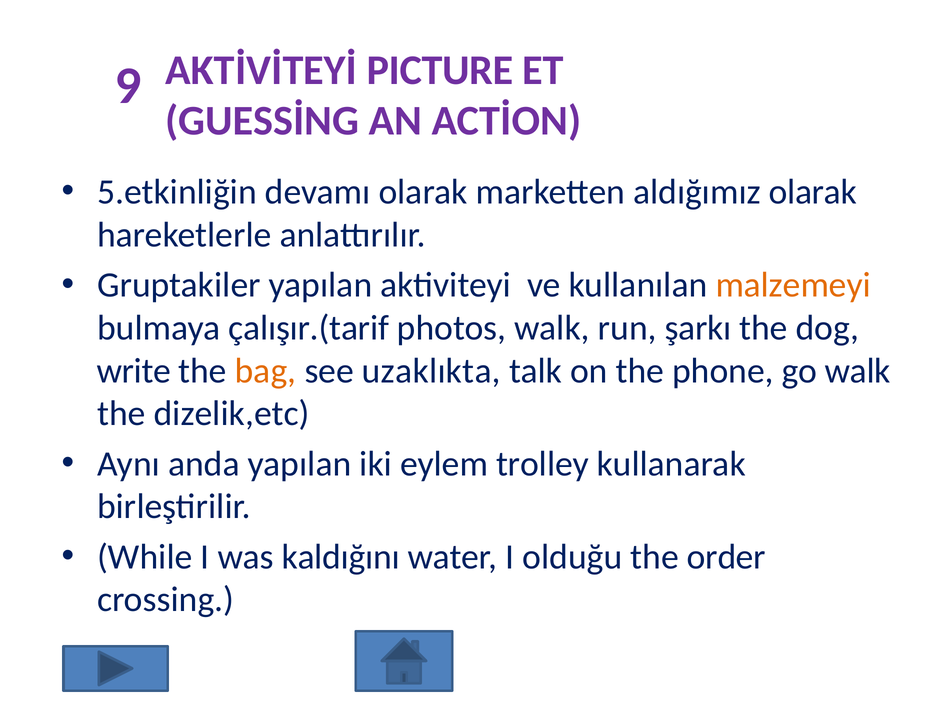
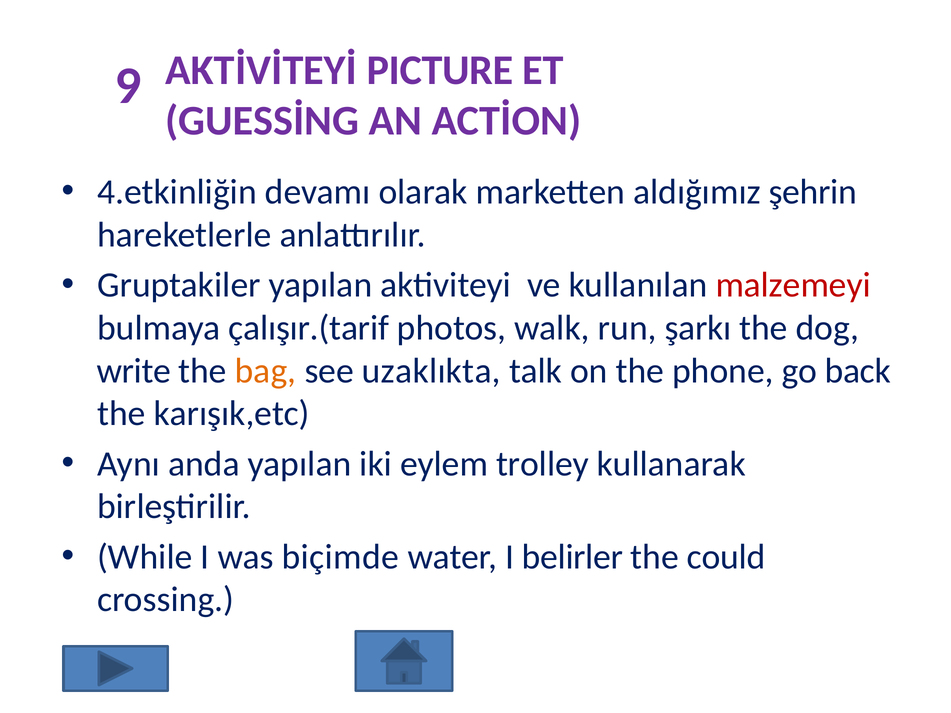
5.etkinliğin: 5.etkinliğin -> 4.etkinliğin (177, 192)
aldığımız olarak: olarak -> şehrin (813, 192)
malzemeyi colour: orange -> red (793, 285)
go walk: walk -> back (858, 371)
dizelik,etc: dizelik,etc -> karışık,etc (232, 414)
kaldığını: kaldığını -> biçimde (340, 557)
olduğu: olduğu -> belirler (572, 557)
order: order -> could (726, 557)
